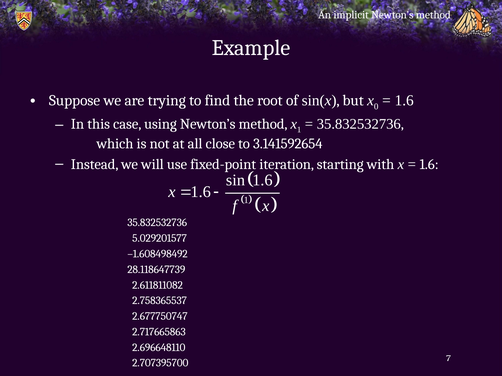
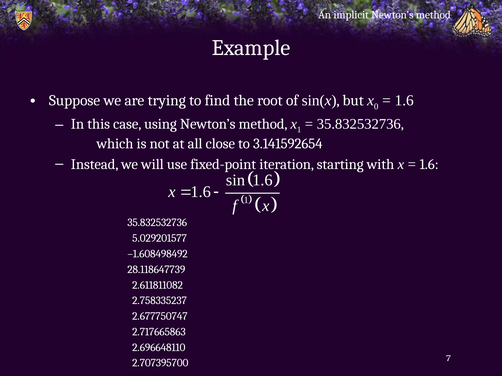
2.758365537: 2.758365537 -> 2.758335237 (160, 301)
